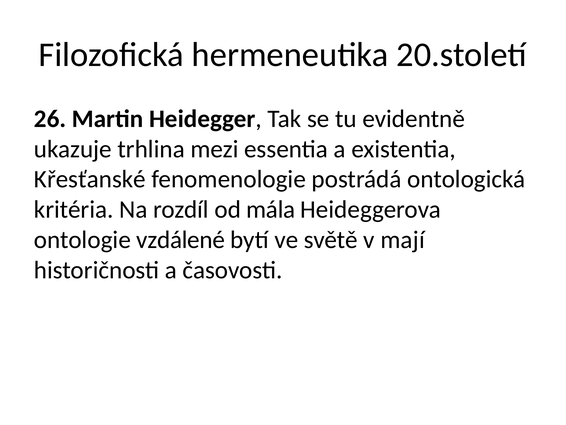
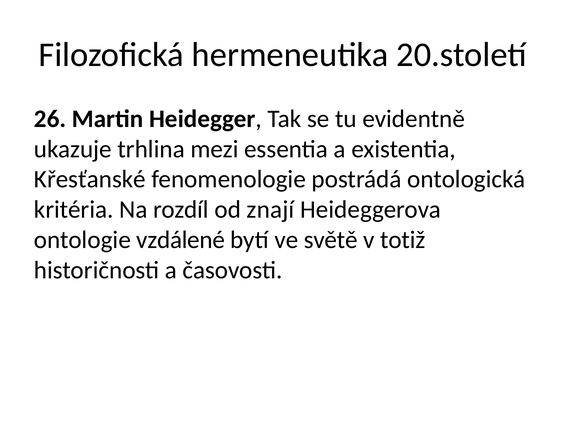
mála: mála -> znají (270, 209)
mají: mají -> totiž (403, 240)
